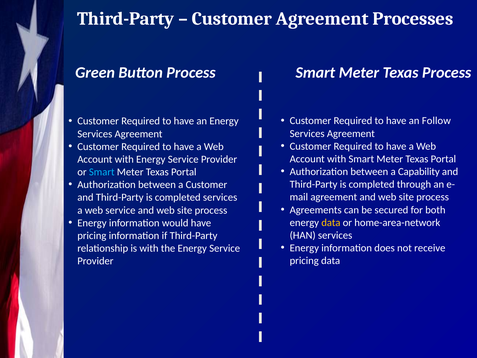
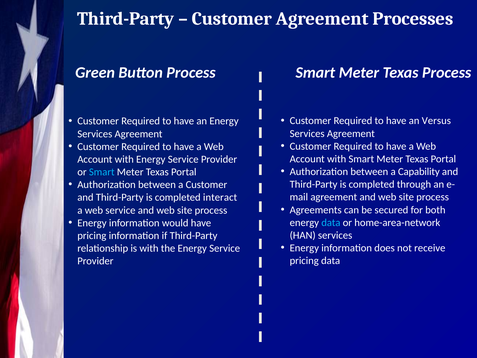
Follow: Follow -> Versus (436, 121)
completed services: services -> interact (220, 197)
data colour: yellow -> light blue (331, 222)
